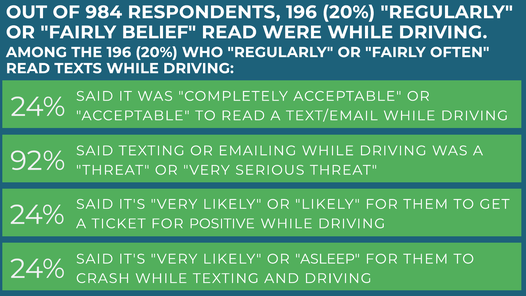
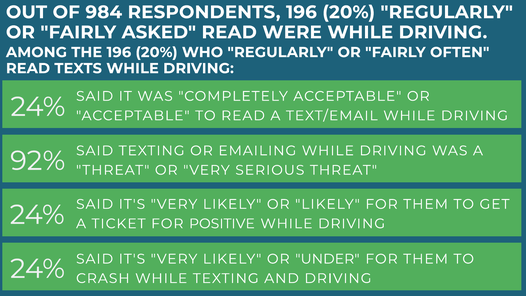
BELIEF: BELIEF -> ASKED (159, 32)
ASLEEP: ASLEEP -> UNDER (327, 259)
